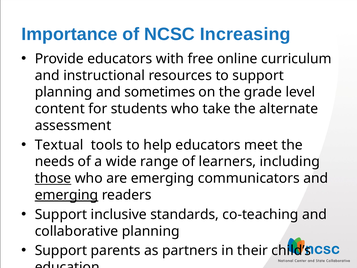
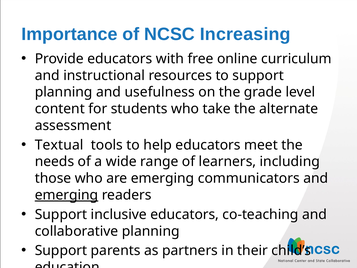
sometimes: sometimes -> usefulness (160, 92)
those underline: present -> none (53, 178)
inclusive standards: standards -> educators (185, 214)
